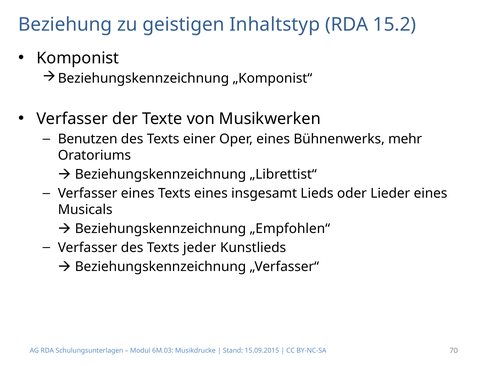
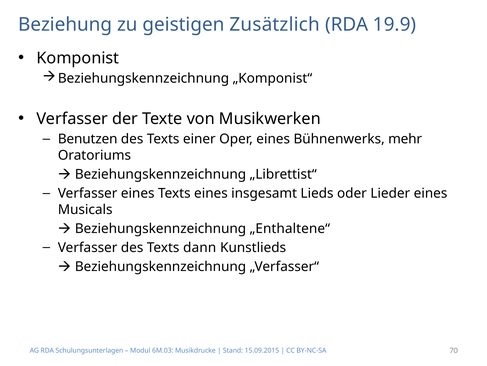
Inhaltstyp: Inhaltstyp -> Zusätzlich (275, 25)
15.2: 15.2 -> 19.9 (395, 25)
„Empfohlen“: „Empfohlen“ -> „Enthaltene“ (290, 228)
jeder: jeder -> dann (200, 247)
